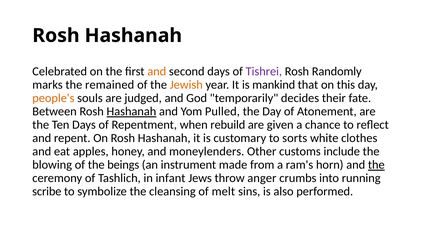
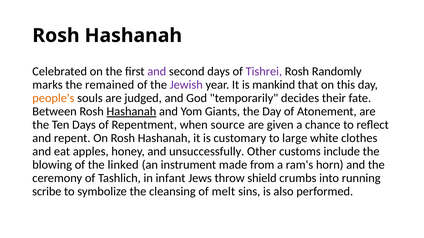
and colour: orange -> purple (157, 72)
Jewish colour: orange -> purple (186, 85)
Pulled: Pulled -> Giants (222, 112)
rebuild: rebuild -> source (228, 125)
sorts: sorts -> large (295, 138)
moneylenders: moneylenders -> unsuccessfully (207, 152)
beings: beings -> linked (123, 165)
the underline: present -> none (376, 165)
anger: anger -> shield (262, 179)
